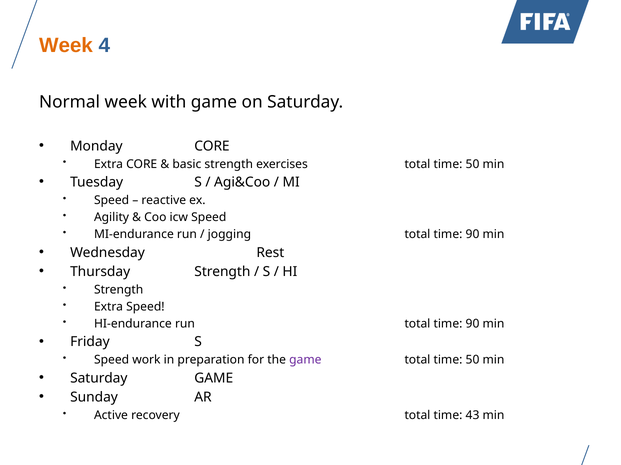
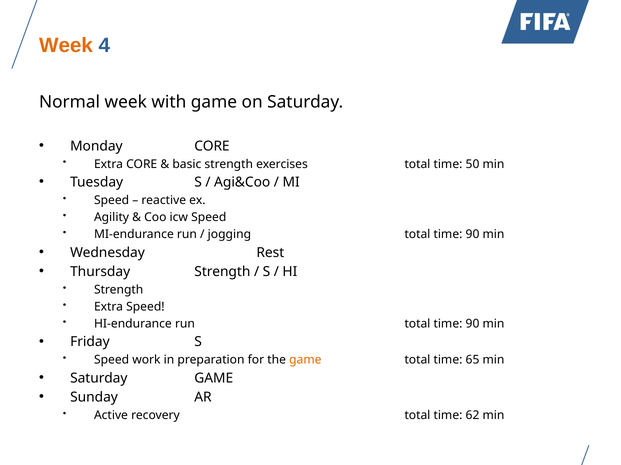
game colour: purple -> orange (305, 360)
50: 50 -> 65 (473, 360)
43: 43 -> 62 (473, 416)
